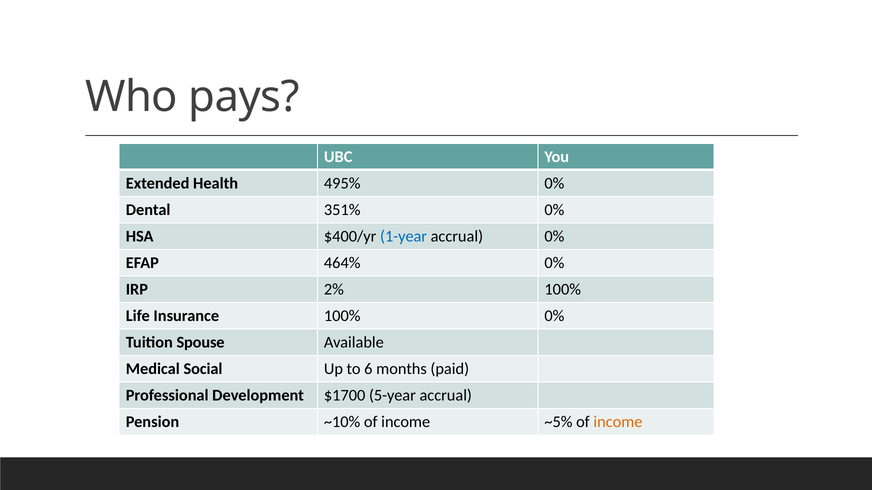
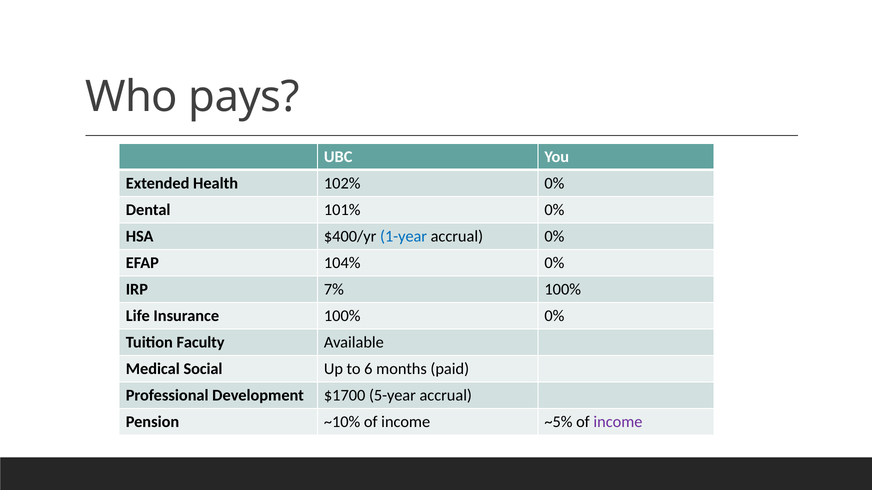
495%: 495% -> 102% (342, 184)
351%: 351% -> 101% (342, 210)
464%: 464% -> 104% (342, 263)
2%: 2% -> 7% (334, 290)
Spouse: Spouse -> Faculty (201, 343)
income colour: orange -> purple (618, 422)
